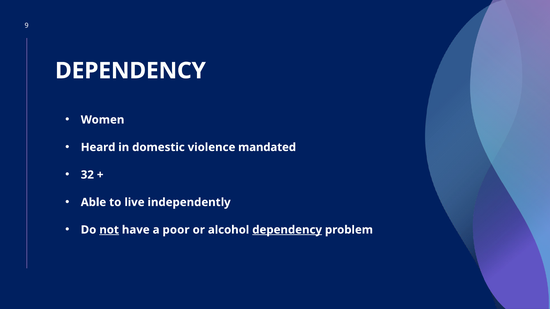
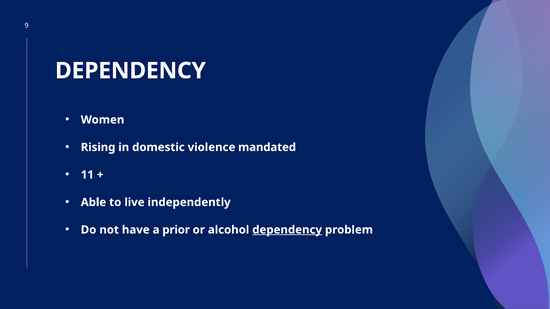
Heard: Heard -> Rising (98, 147)
32: 32 -> 11 (87, 175)
not underline: present -> none (109, 230)
poor: poor -> prior (176, 230)
